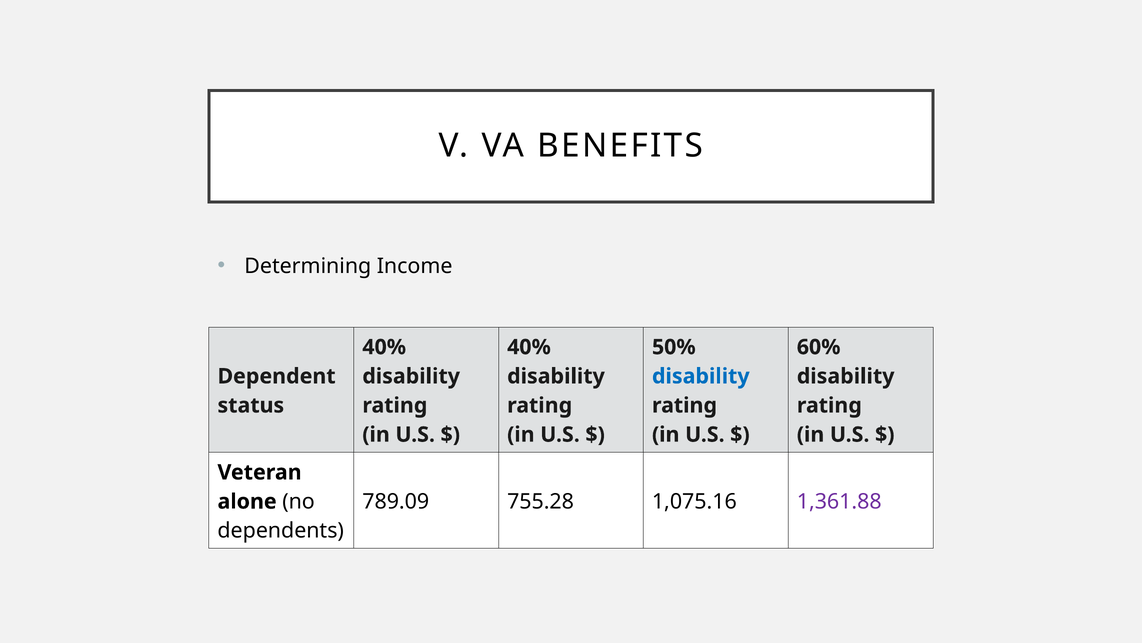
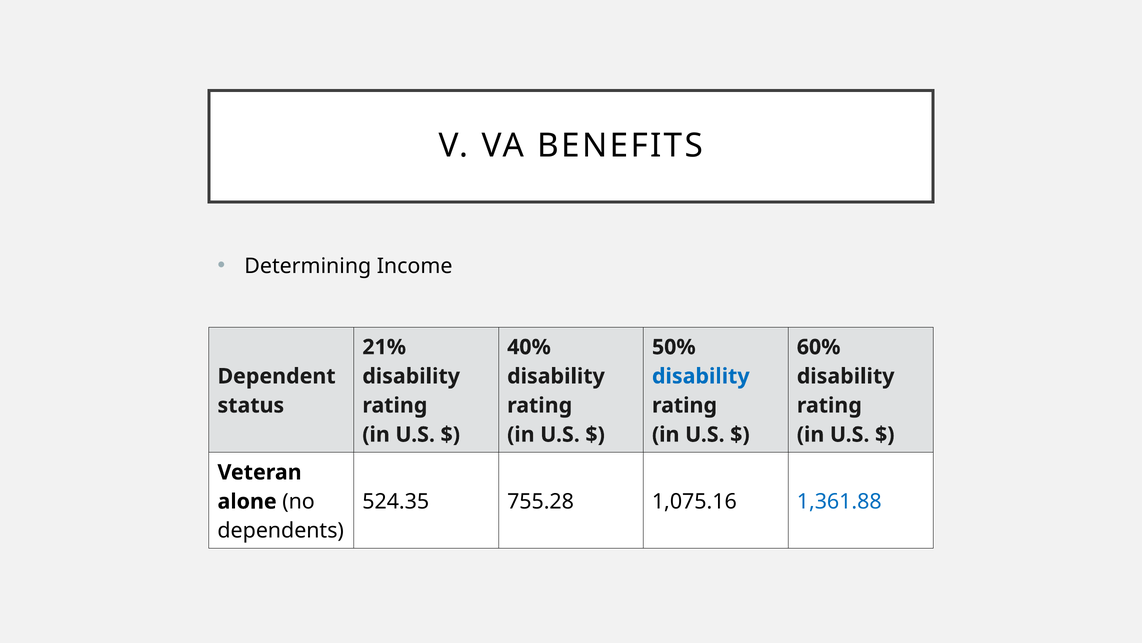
40%: 40% -> 21% (384, 347)
789.09: 789.09 -> 524.35 (396, 501)
1,361.88 colour: purple -> blue (839, 501)
